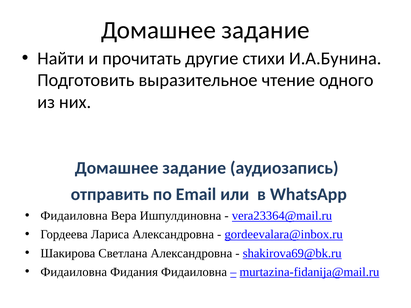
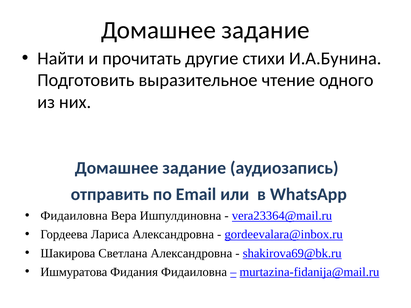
Фидаиловна: Фидаиловна -> Ишмуратова (74, 272)
